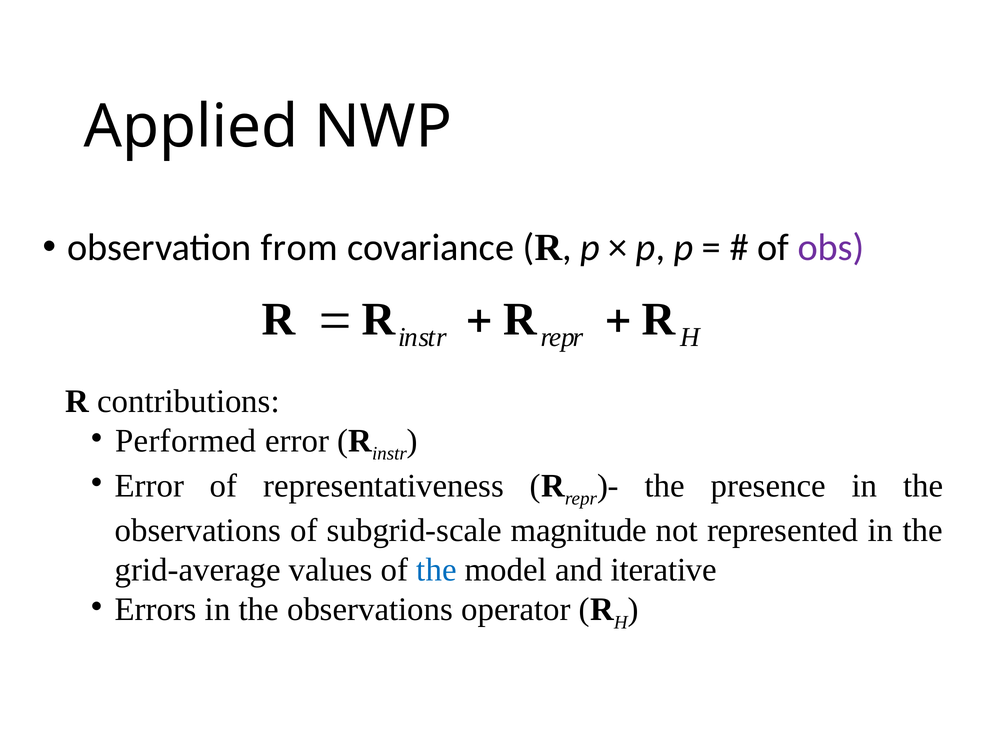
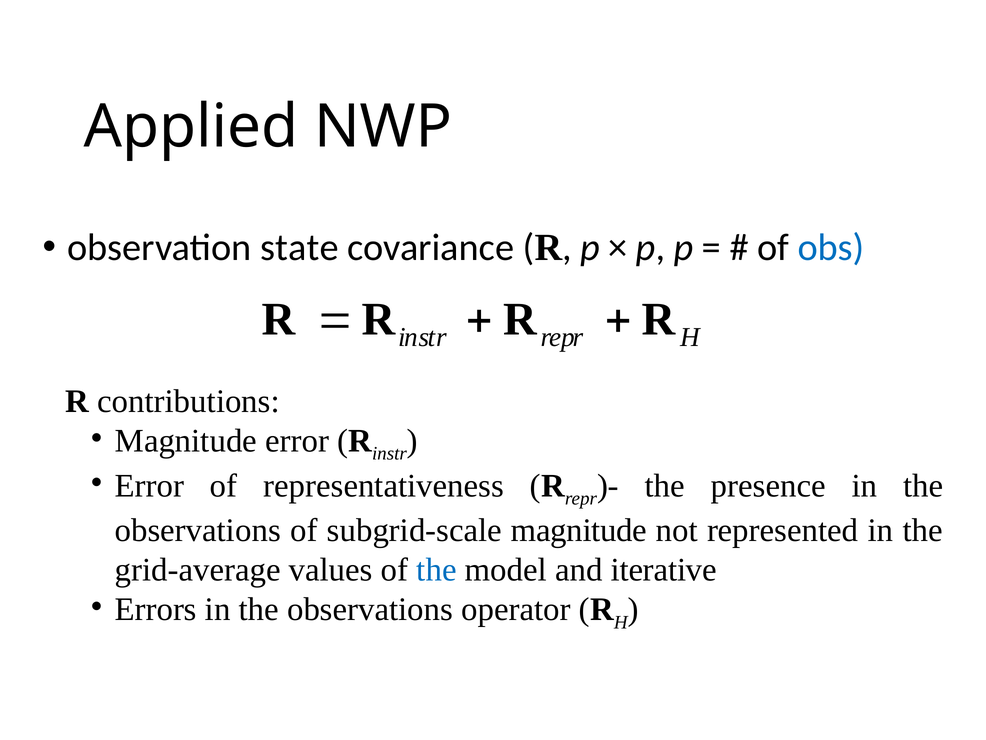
from: from -> state (299, 247)
obs colour: purple -> blue (831, 247)
Performed: Performed -> Magnitude (186, 440)
